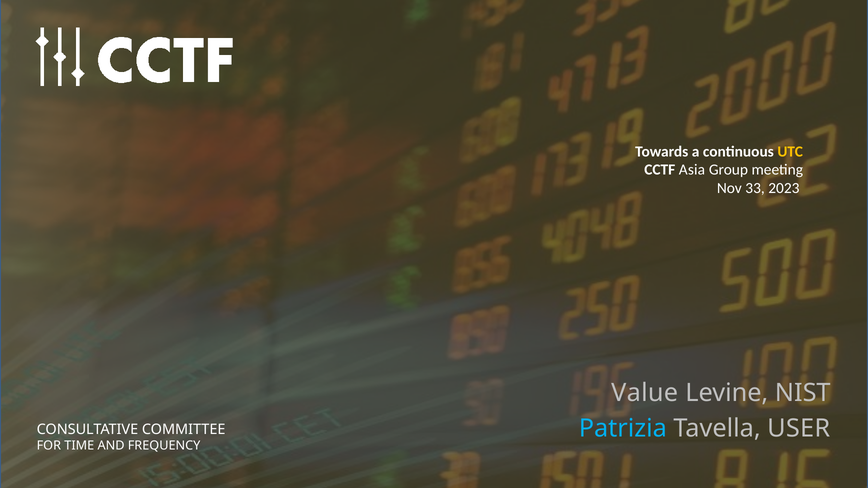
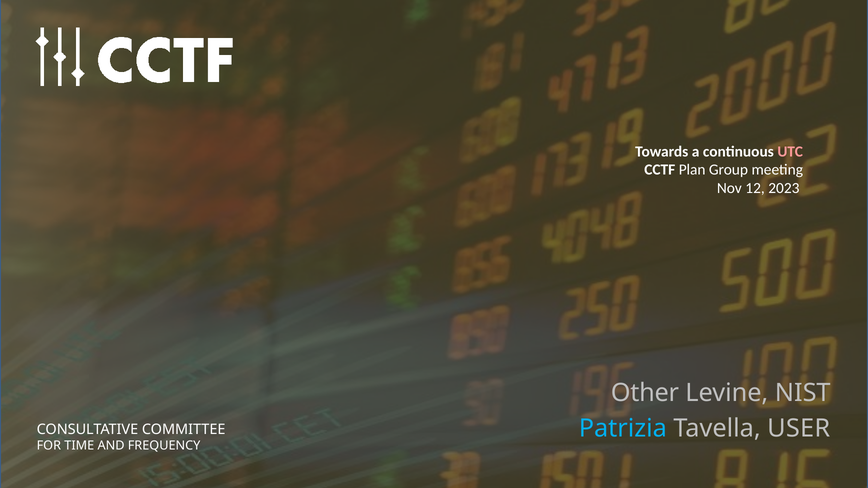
UTC colour: yellow -> pink (790, 152)
Asia: Asia -> Plan (692, 170)
33: 33 -> 12 (755, 188)
Value: Value -> Other (645, 393)
